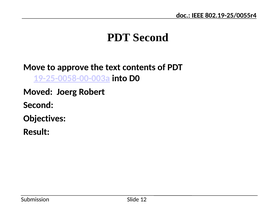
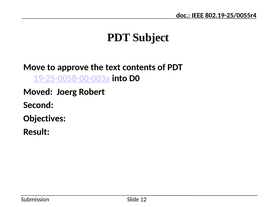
PDT Second: Second -> Subject (151, 38)
